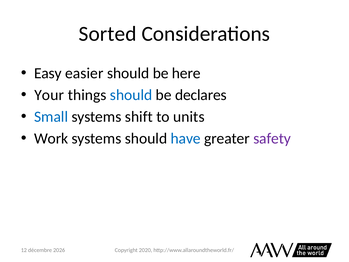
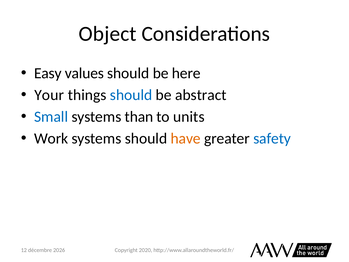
Sorted: Sorted -> Object (108, 34)
easier: easier -> values (84, 73)
declares: declares -> abstract (201, 95)
shift: shift -> than (139, 117)
have colour: blue -> orange (186, 138)
safety colour: purple -> blue (272, 138)
